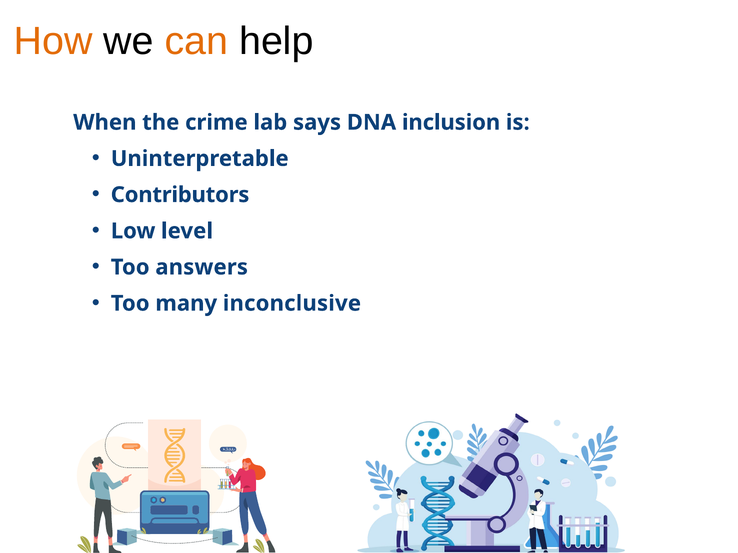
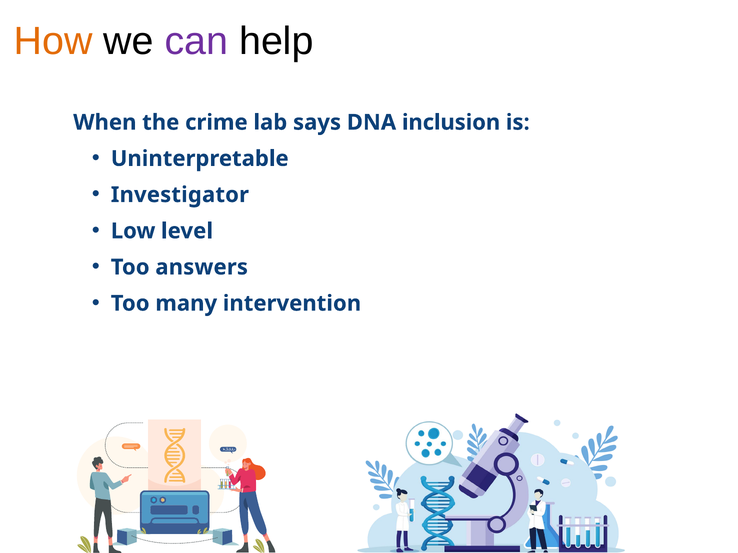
can colour: orange -> purple (196, 41)
Contributors: Contributors -> Investigator (180, 195)
inconclusive: inconclusive -> intervention (292, 304)
